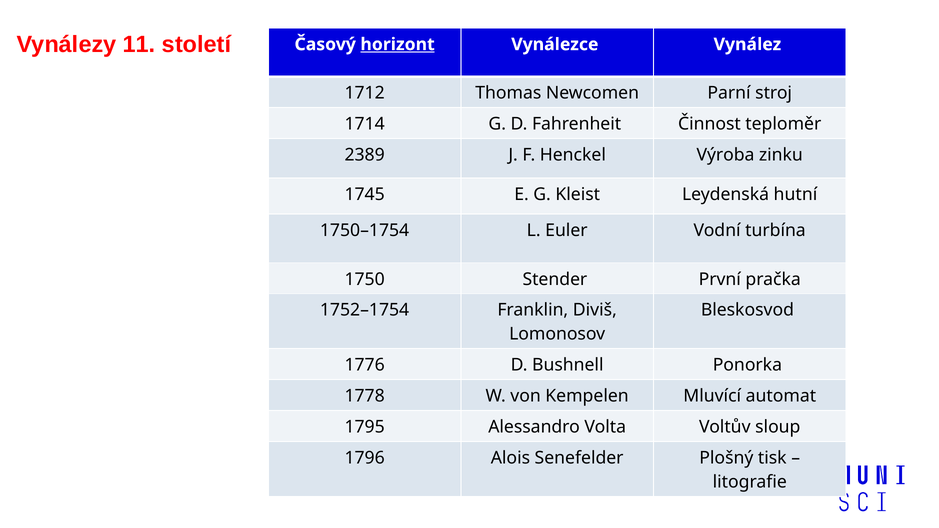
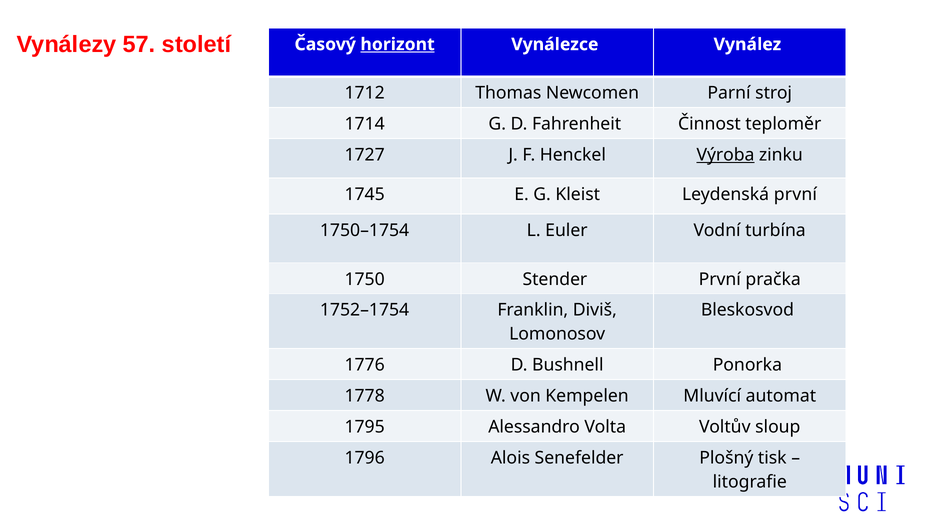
11: 11 -> 57 (139, 44)
2389: 2389 -> 1727 (365, 155)
Výroba underline: none -> present (725, 155)
Leydenská hutní: hutní -> první (795, 194)
